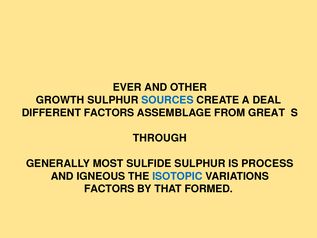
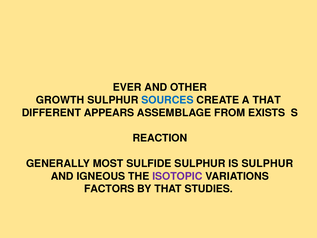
A DEAL: DEAL -> THAT (267, 100)
DIFFERENT FACTORS: FACTORS -> APPEARS (109, 113)
GREAT: GREAT -> EXISTS (267, 113)
THROUGH: THROUGH -> REACTION (160, 138)
IS PROCESS: PROCESS -> SULPHUR (267, 163)
ISOTOPIC colour: blue -> purple (177, 176)
FORMED: FORMED -> STUDIES (209, 189)
